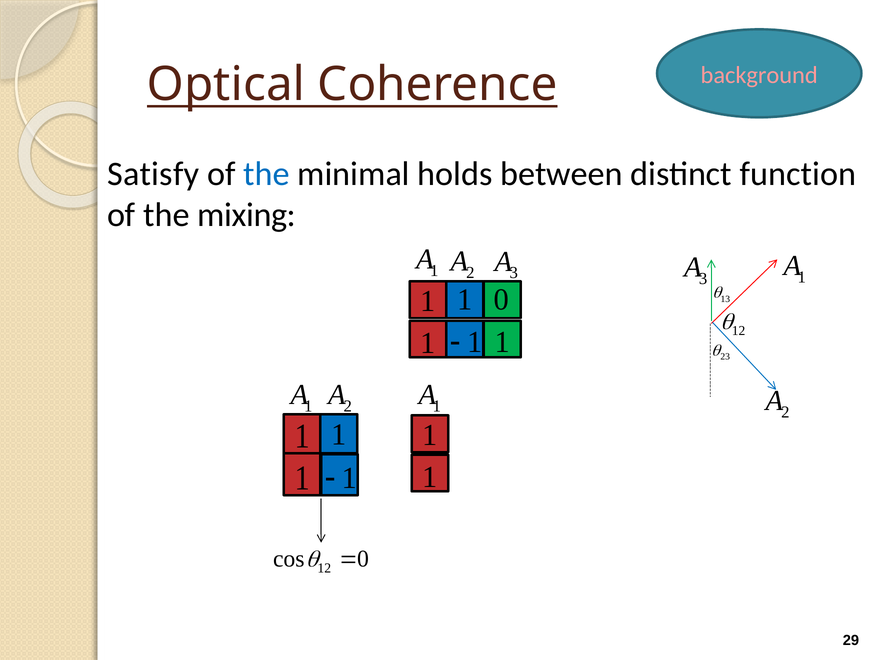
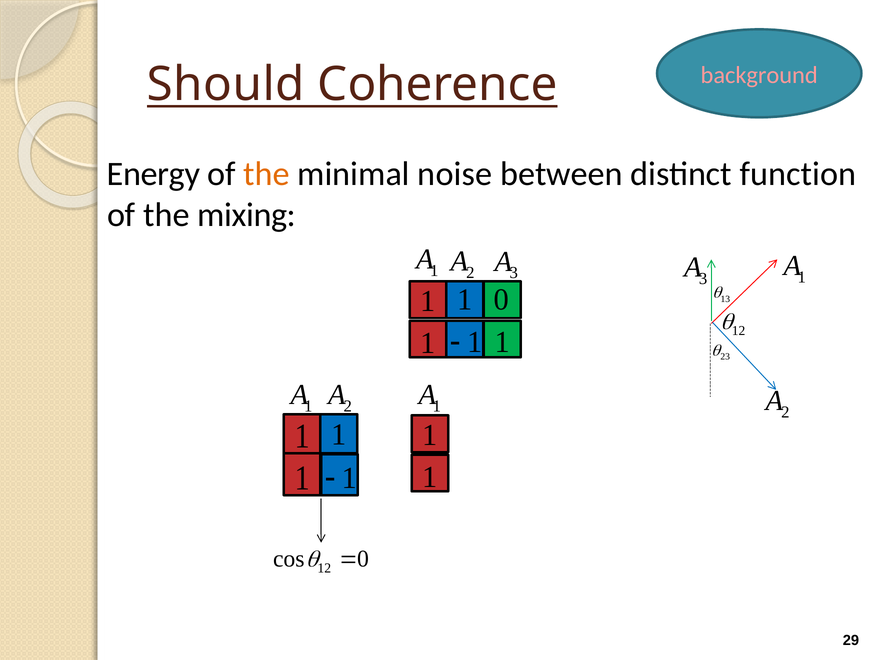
Optical: Optical -> Should (226, 85)
Satisfy: Satisfy -> Energy (153, 174)
the colour: blue -> orange (266, 174)
holds: holds -> noise (455, 174)
